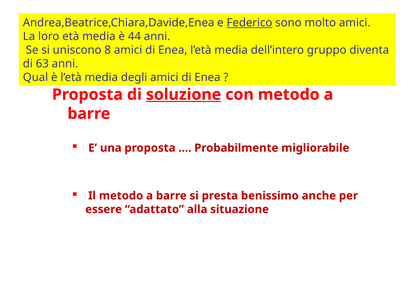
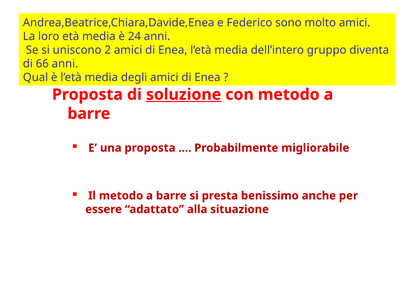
Federico underline: present -> none (250, 23)
44: 44 -> 24 (134, 36)
8: 8 -> 2 (108, 50)
63: 63 -> 66 (42, 64)
